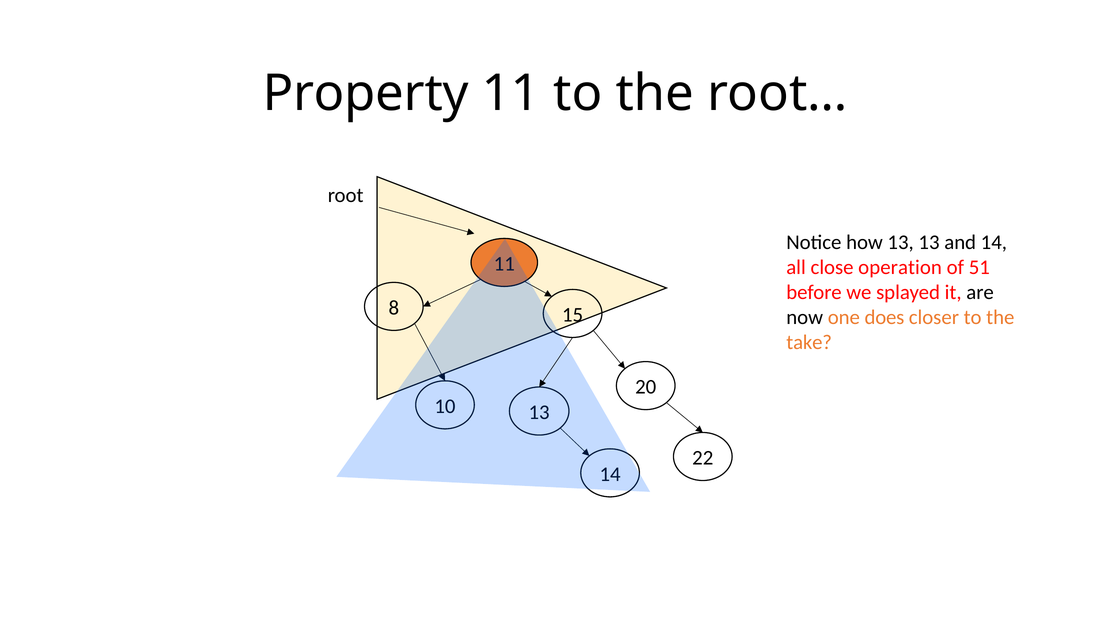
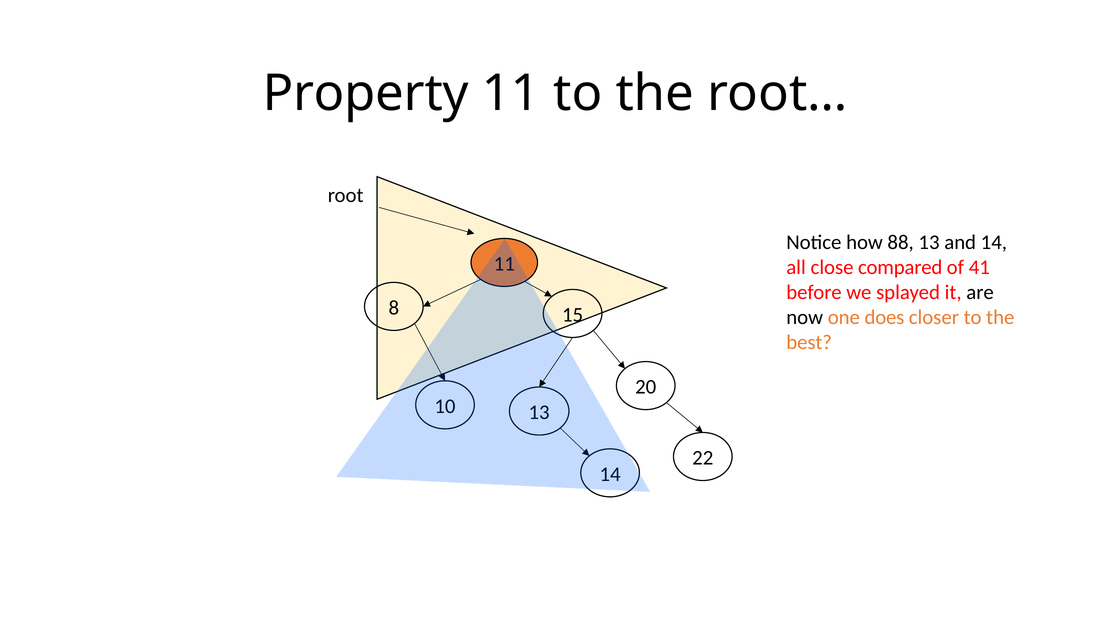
how 13: 13 -> 88 (901, 243)
operation: operation -> compared (900, 268)
51: 51 -> 41 (979, 268)
take: take -> best (809, 343)
